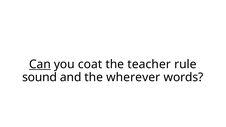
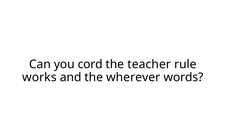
Can underline: present -> none (40, 64)
coat: coat -> cord (90, 64)
sound: sound -> works (39, 77)
